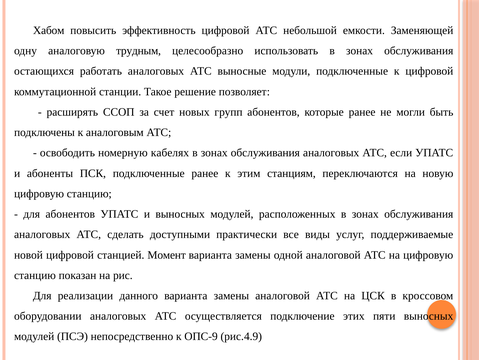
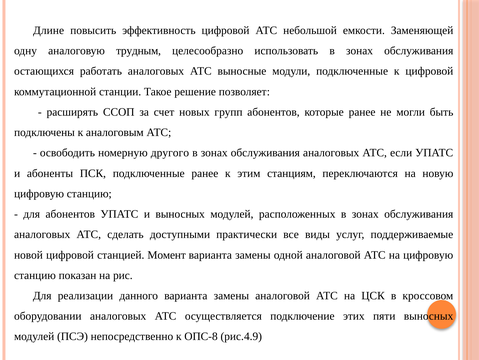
Хабом: Хабом -> Длине (49, 30)
кабелях: кабелях -> другого (170, 153)
ОПС-9: ОПС-9 -> ОПС-8 (201, 336)
